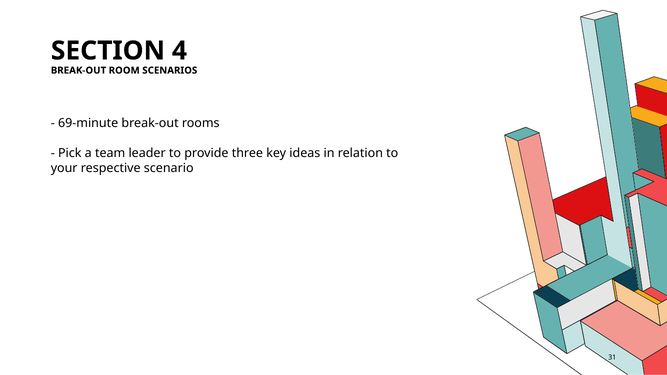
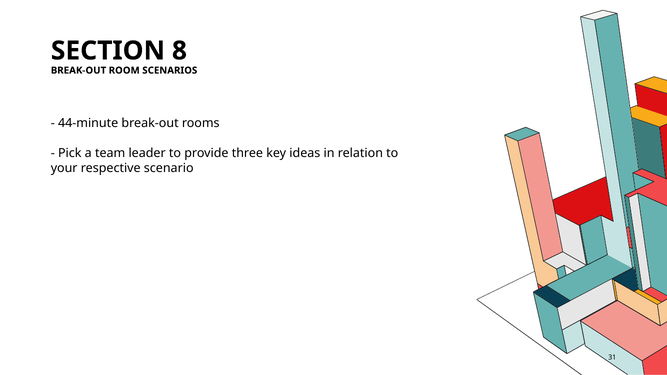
4: 4 -> 8 (179, 51)
69-minute: 69-minute -> 44-minute (88, 123)
